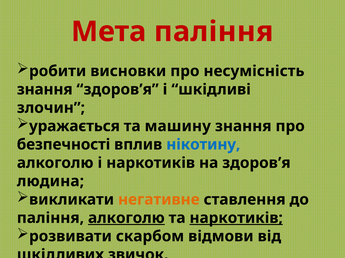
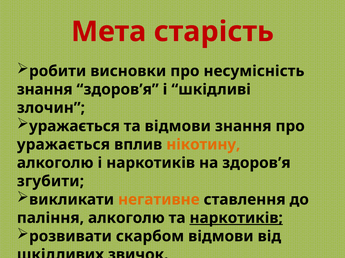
Мета паління: паління -> старість (214, 32)
та машину: машину -> відмови (178, 126)
безпечності: безпечності -> уражається (63, 145)
нікотину colour: blue -> orange (203, 145)
людина: людина -> згубити (50, 182)
алкоголю underline: present -> none (126, 219)
